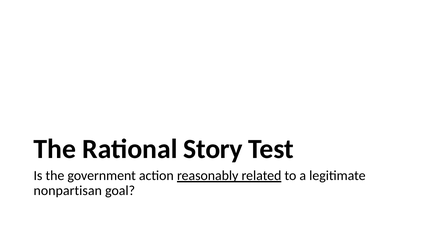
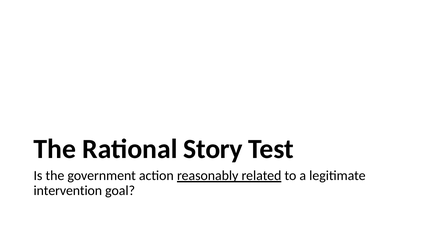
nonpartisan: nonpartisan -> intervention (68, 191)
